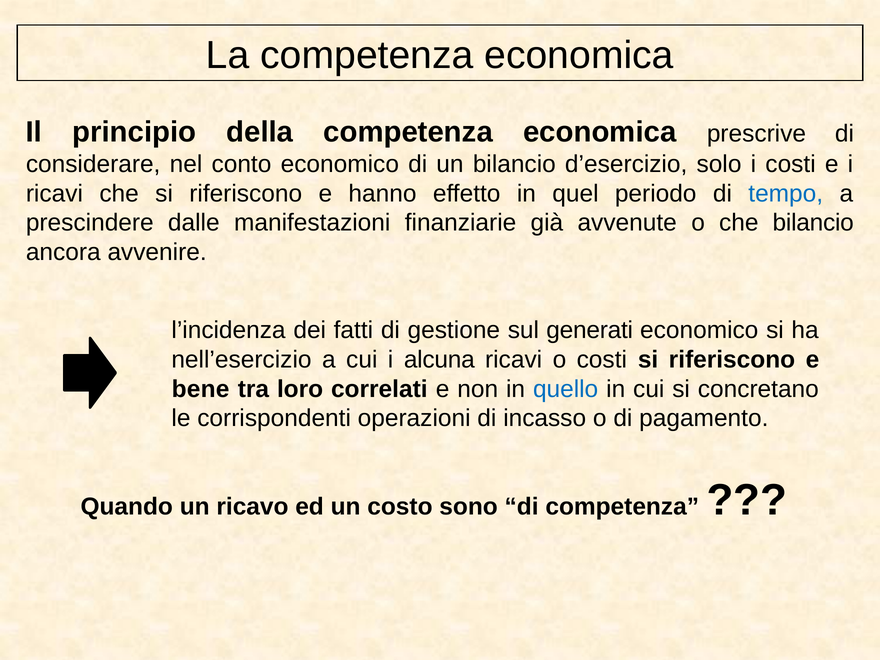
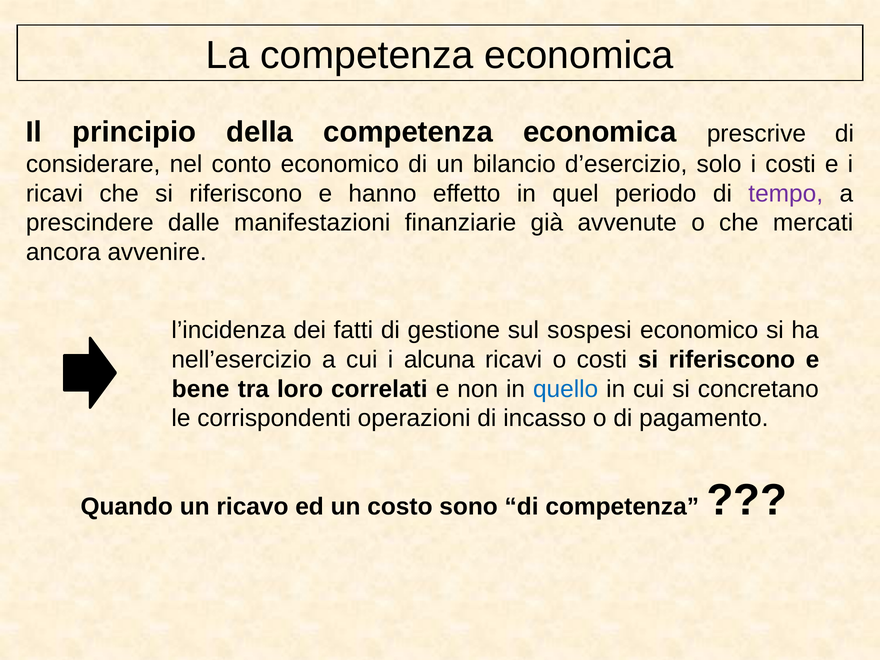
tempo colour: blue -> purple (786, 194)
che bilancio: bilancio -> mercati (813, 223)
generati: generati -> sospesi (589, 330)
